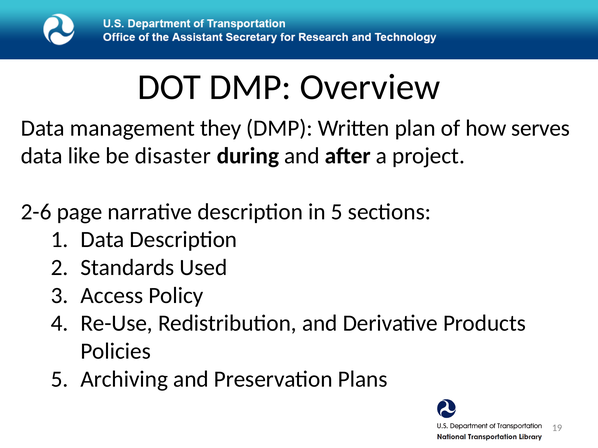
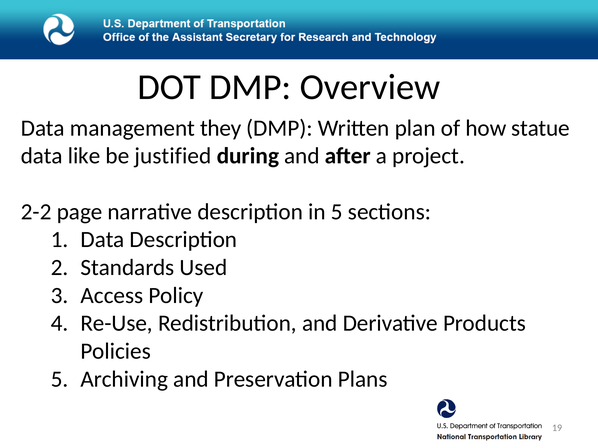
serves: serves -> statue (541, 128)
disaster: disaster -> justified (173, 156)
2-6: 2-6 -> 2-2 (36, 212)
